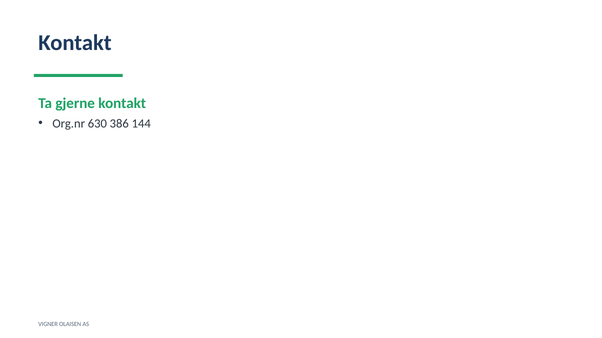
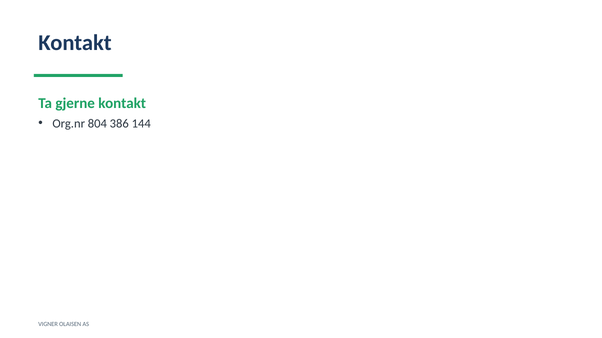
630: 630 -> 804 (97, 124)
